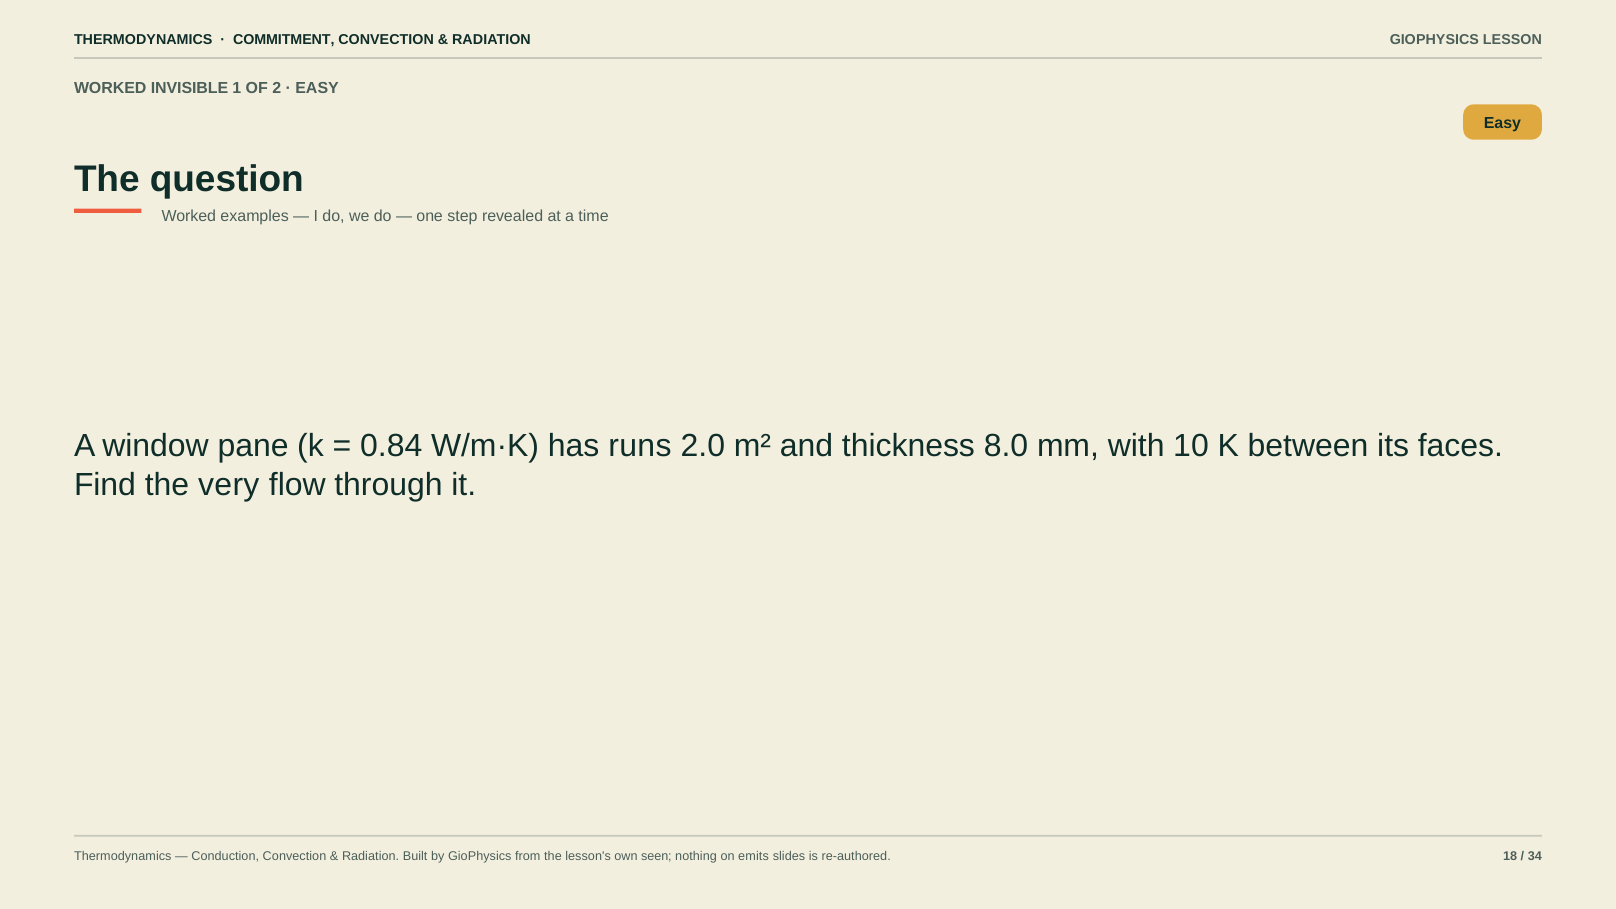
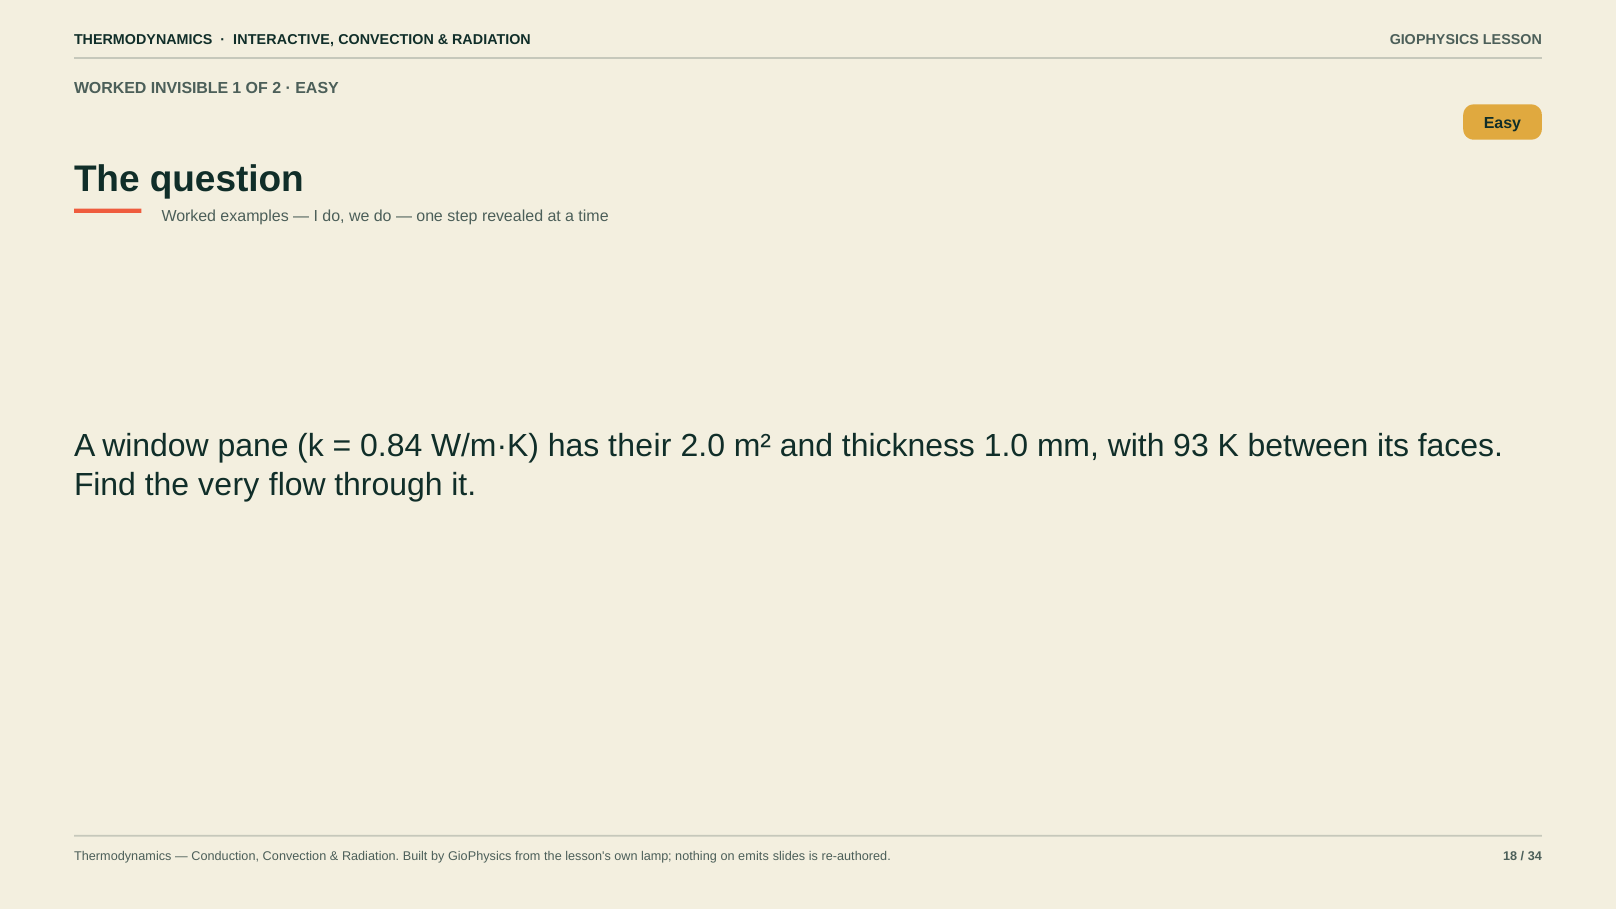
COMMITMENT: COMMITMENT -> INTERACTIVE (284, 40)
runs: runs -> their (640, 446)
8.0: 8.0 -> 1.0 (1006, 446)
10: 10 -> 93 (1191, 446)
seen: seen -> lamp (656, 857)
